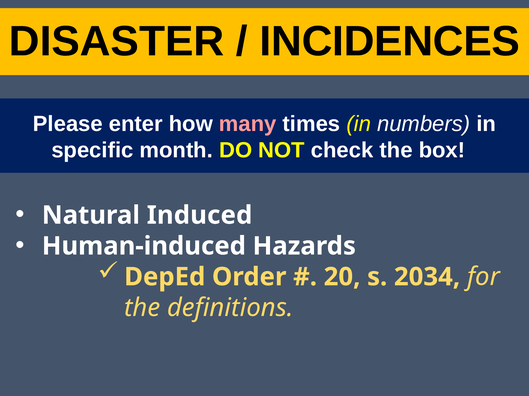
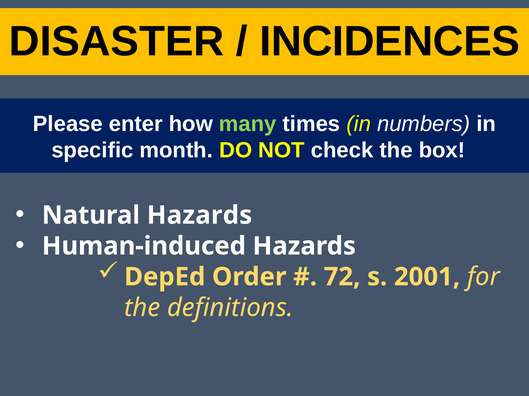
many colour: pink -> light green (248, 124)
Natural Induced: Induced -> Hazards (199, 216)
20: 20 -> 72 (342, 277)
2034: 2034 -> 2001 (427, 277)
